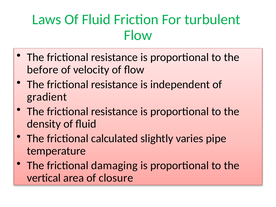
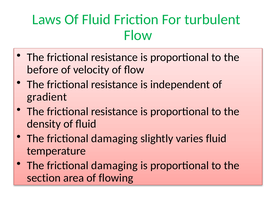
calculated: calculated -> damaging (114, 139)
varies pipe: pipe -> fluid (216, 139)
vertical: vertical -> section (44, 178)
closure: closure -> flowing (116, 178)
